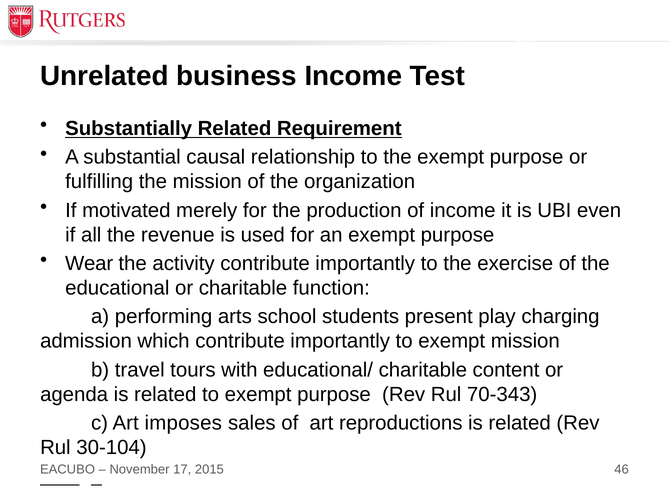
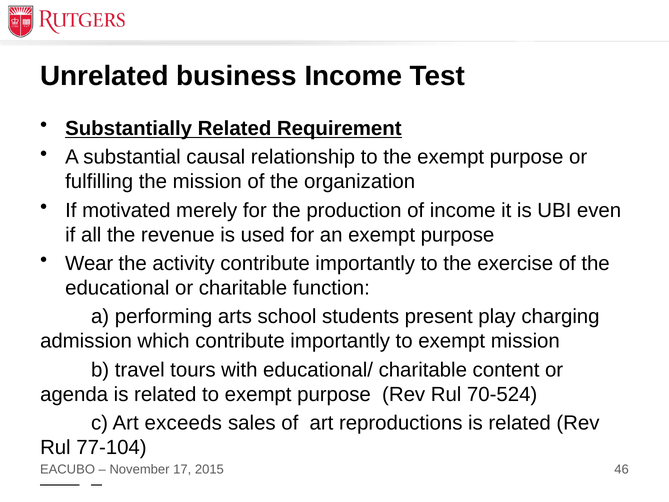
70-343: 70-343 -> 70-524 (502, 394)
imposes: imposes -> exceeds (183, 423)
30-104: 30-104 -> 77-104 (111, 447)
